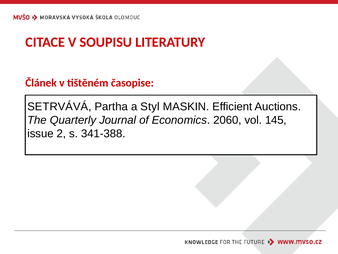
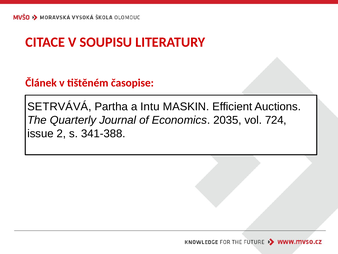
Styl: Styl -> Intu (150, 106)
2060: 2060 -> 2035 (227, 120)
145: 145 -> 724 (276, 120)
